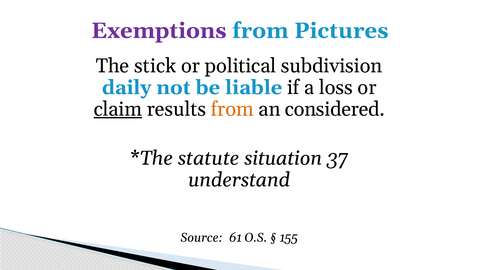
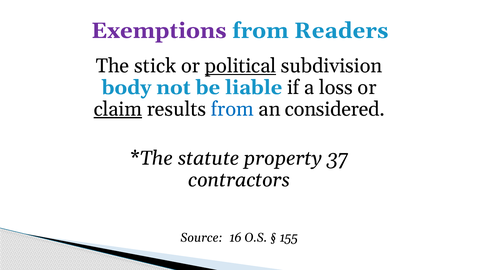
Pictures: Pictures -> Readers (341, 31)
political underline: none -> present (240, 66)
daily: daily -> body (127, 88)
from colour: orange -> blue (232, 109)
situation: situation -> property (283, 158)
understand: understand -> contractors (239, 180)
61: 61 -> 16 (235, 238)
